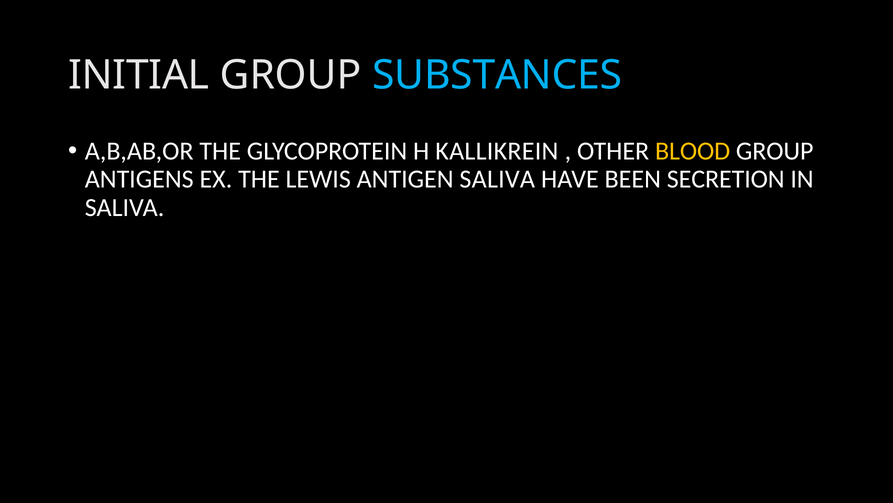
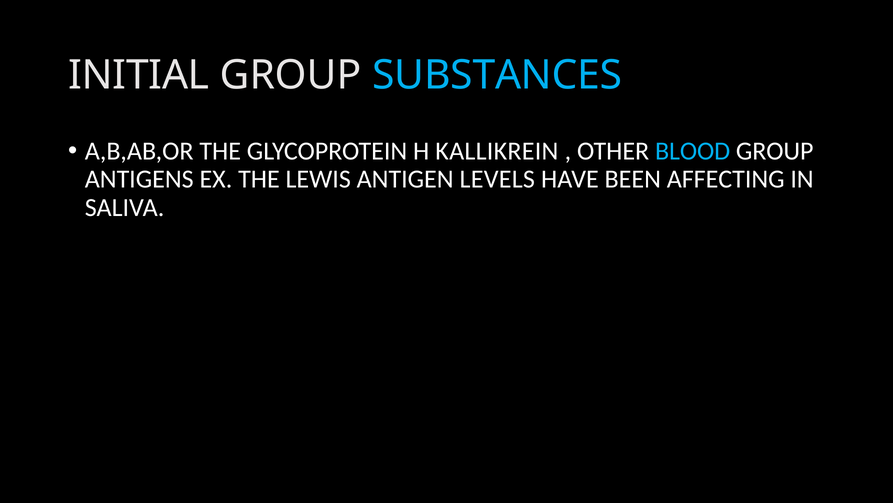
BLOOD colour: yellow -> light blue (693, 151)
ANTIGEN SALIVA: SALIVA -> LEVELS (497, 179)
SECRETION: SECRETION -> AFFECTING (726, 179)
